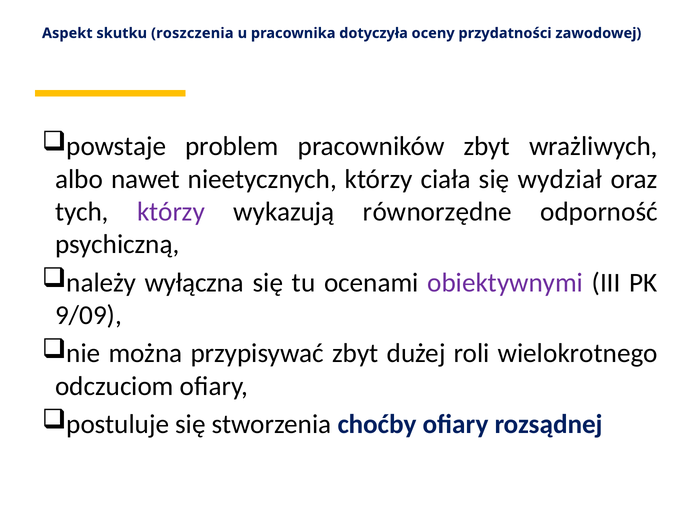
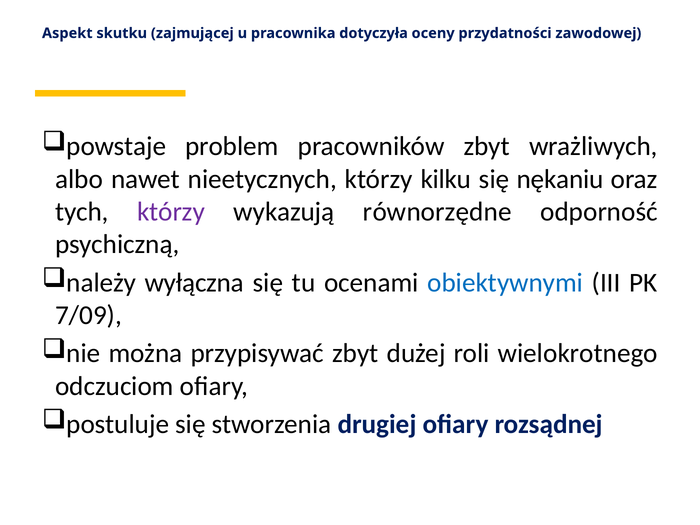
roszczenia: roszczenia -> zajmującej (192, 33)
ciała: ciała -> kilku (446, 179)
wydział: wydział -> nękaniu (560, 179)
obiektywnymi colour: purple -> blue (505, 283)
9/09: 9/09 -> 7/09 (89, 315)
choćby: choćby -> drugiej (377, 424)
